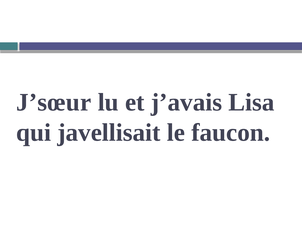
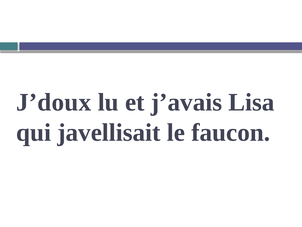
J’sœur: J’sœur -> J’doux (54, 102)
